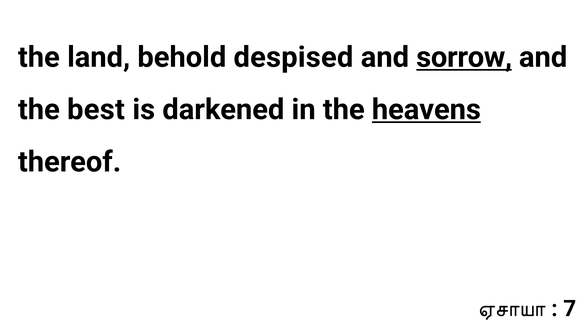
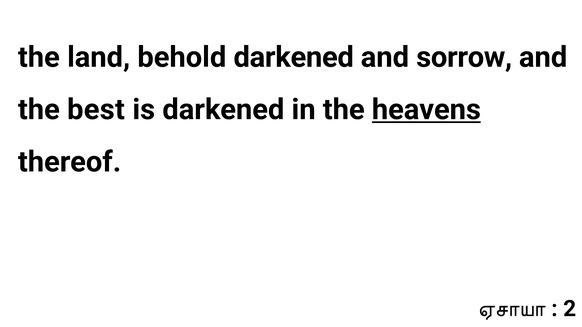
behold despised: despised -> darkened (294, 57)
sorrow underline: present -> none (464, 57)
7: 7 -> 2 (570, 309)
